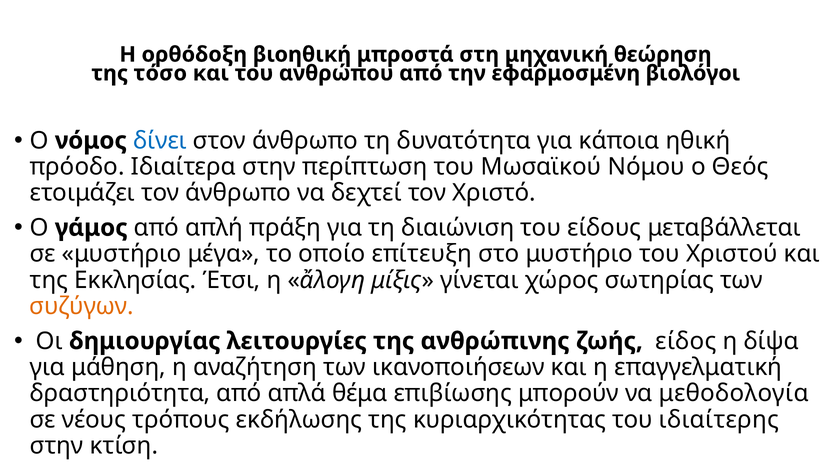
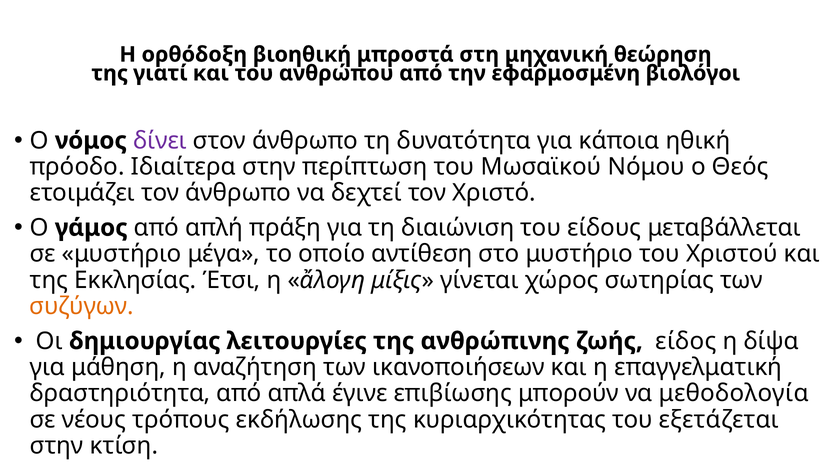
τόσο: τόσο -> γιατί (160, 73)
δίνει colour: blue -> purple (160, 140)
επίτευξη: επίτευξη -> αντίθεση (422, 254)
θέμα: θέμα -> έγινε (360, 393)
ιδιαίτερης: ιδιαίτερης -> εξετάζεται (719, 419)
